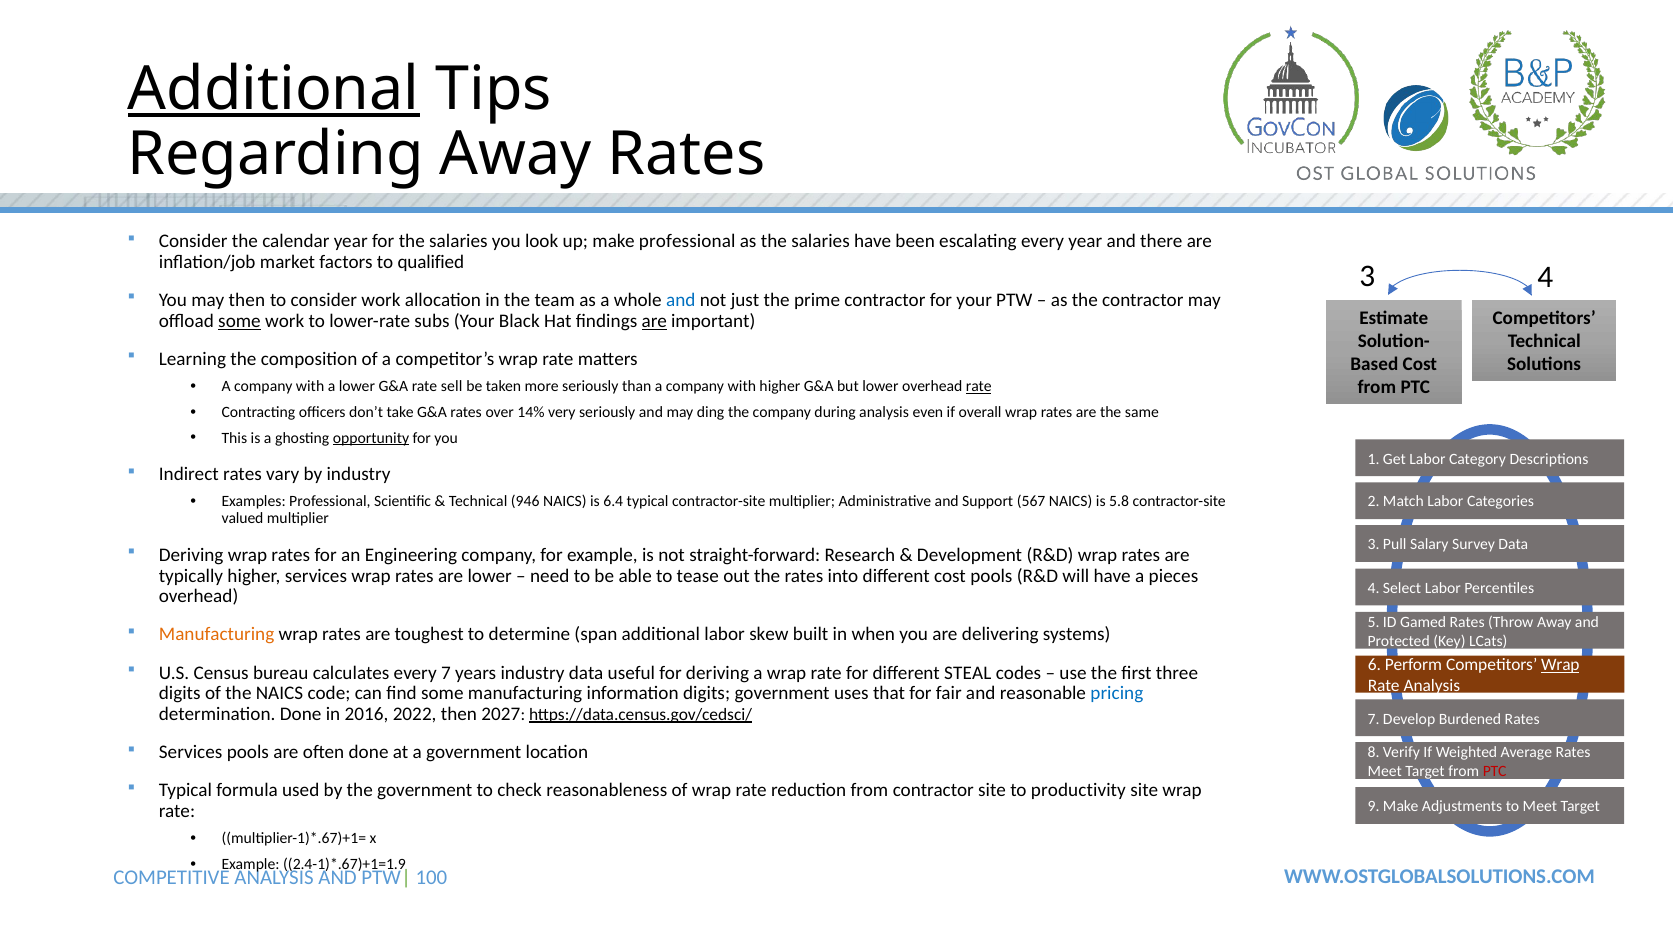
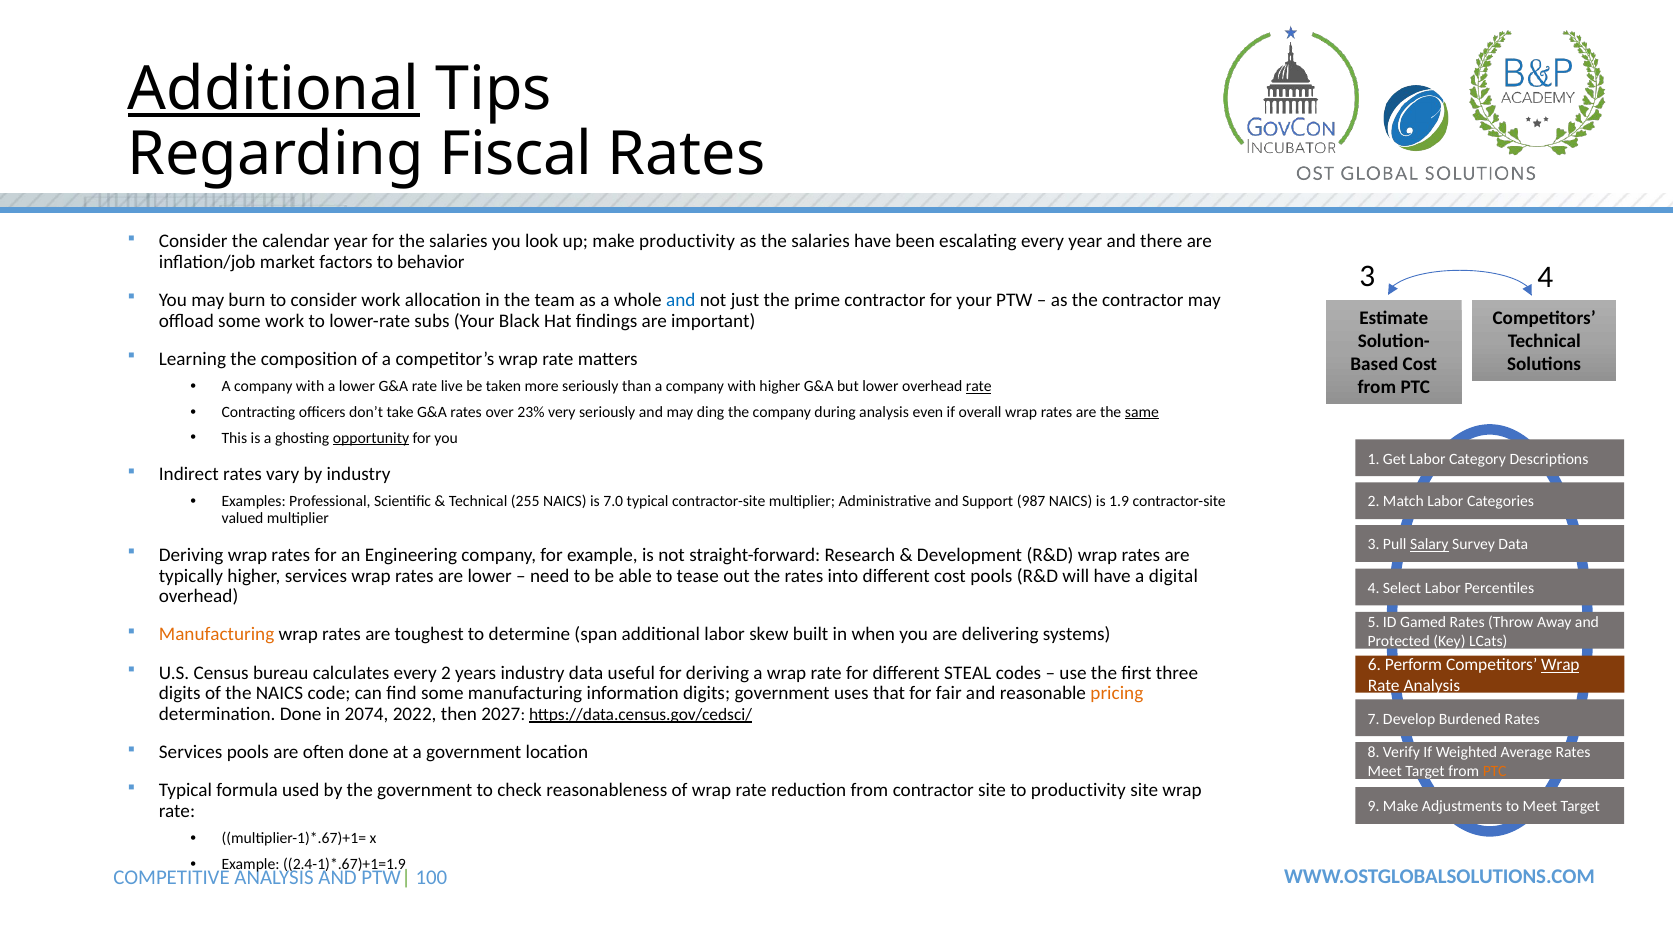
Regarding Away: Away -> Fiscal (516, 155)
make professional: professional -> productivity (687, 241)
qualified: qualified -> behavior (431, 262)
may then: then -> burn (247, 300)
some underline: present -> none (239, 321)
are underline: present -> none (654, 321)
sell: sell -> live (452, 387)
14%: 14% -> 23% (531, 412)
same underline: none -> present (1142, 412)
946: 946 -> 255 (525, 502)
6.4: 6.4 -> 7.0 (613, 502)
567: 567 -> 987 (1031, 502)
5.8: 5.8 -> 1.9 (1119, 502)
Salary underline: none -> present (1429, 545)
pieces: pieces -> digital (1173, 576)
every 7: 7 -> 2 (446, 673)
pricing colour: blue -> orange (1117, 693)
2016: 2016 -> 2074 (366, 714)
PTC colour: red -> orange (1495, 771)
